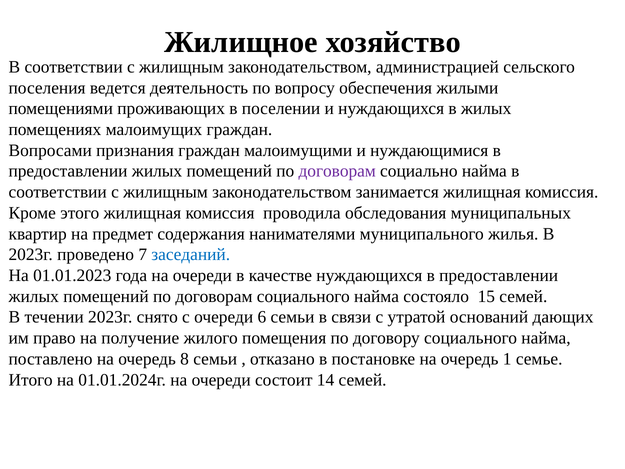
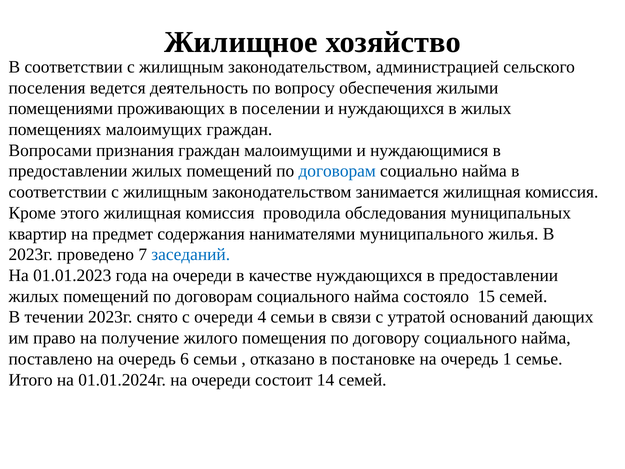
договорам colour: purple -> blue (337, 171)
6: 6 -> 4 (262, 317)
8: 8 -> 6 (185, 359)
